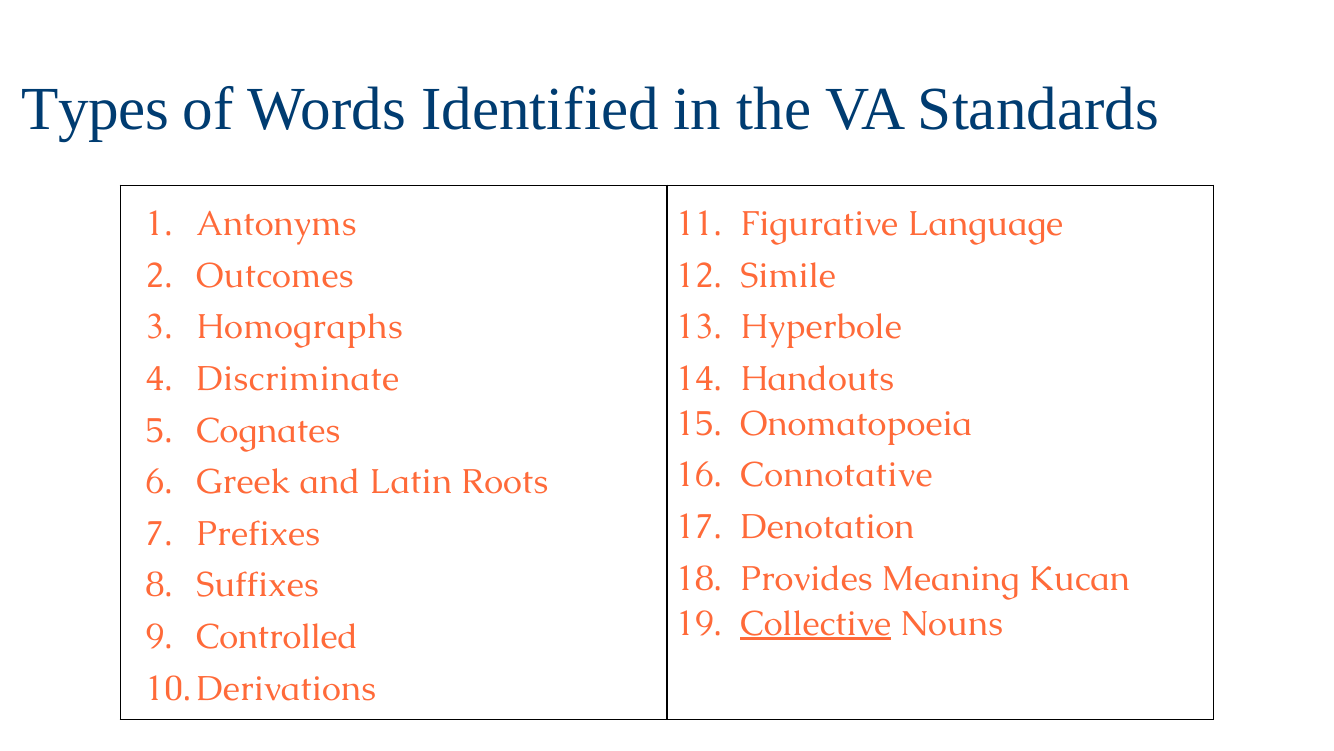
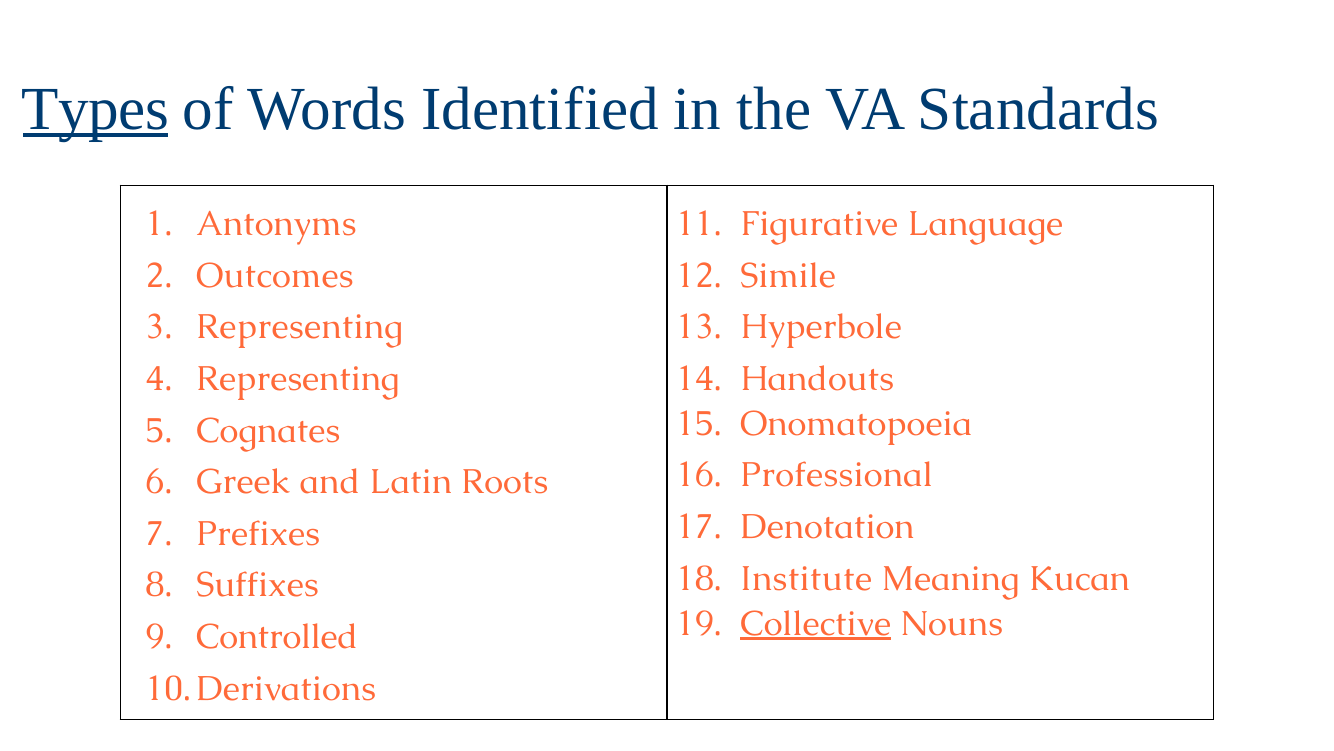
Types underline: none -> present (95, 109)
Homographs: Homographs -> Representing (300, 327)
Discriminate: Discriminate -> Representing (298, 379)
Connotative: Connotative -> Professional (837, 475)
Provides: Provides -> Institute (806, 578)
